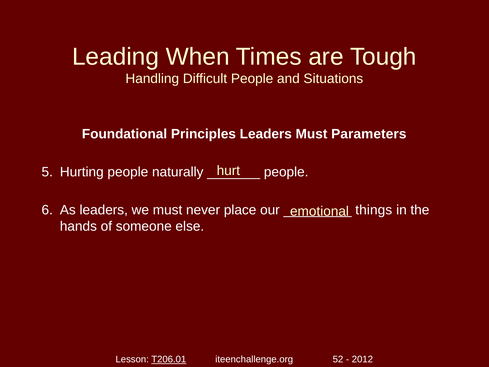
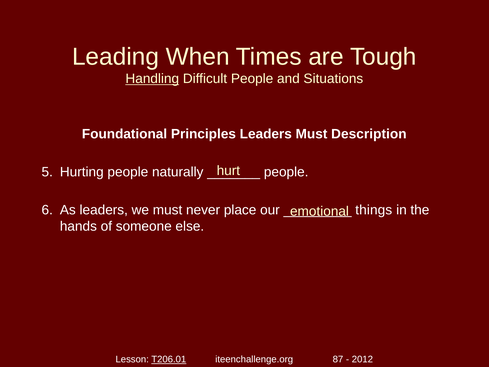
Handling underline: none -> present (152, 79)
Parameters: Parameters -> Description (369, 134)
52: 52 -> 87 (338, 359)
